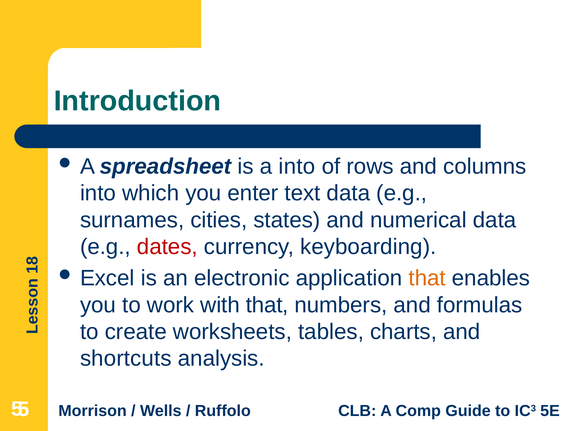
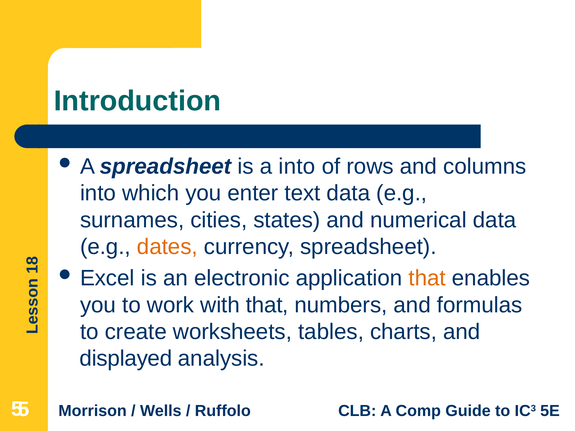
dates colour: red -> orange (167, 247)
currency keyboarding: keyboarding -> spreadsheet (368, 247)
shortcuts: shortcuts -> displayed (126, 359)
